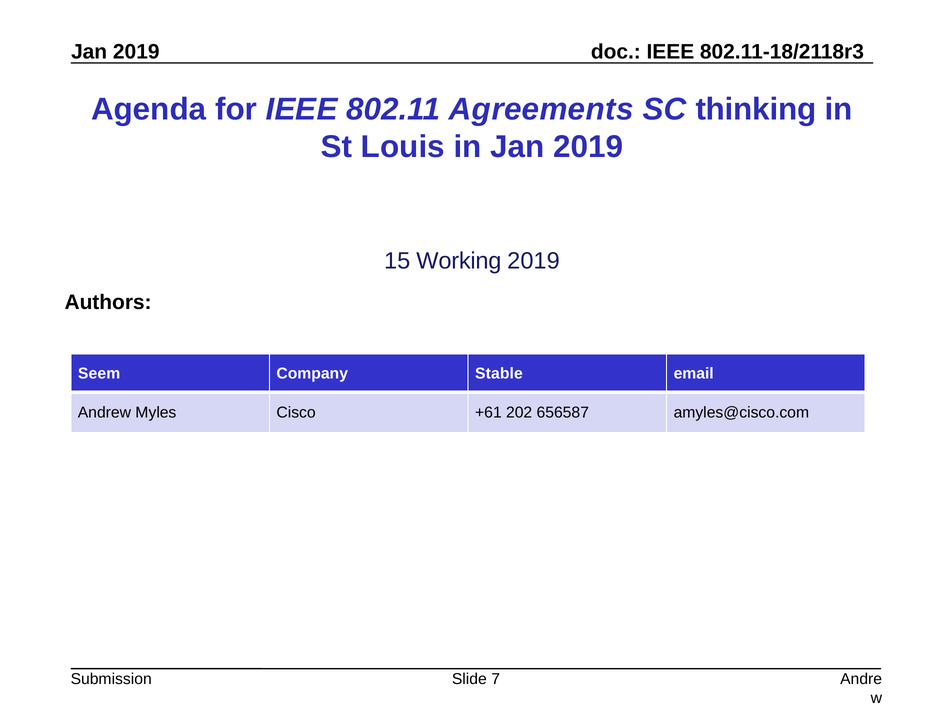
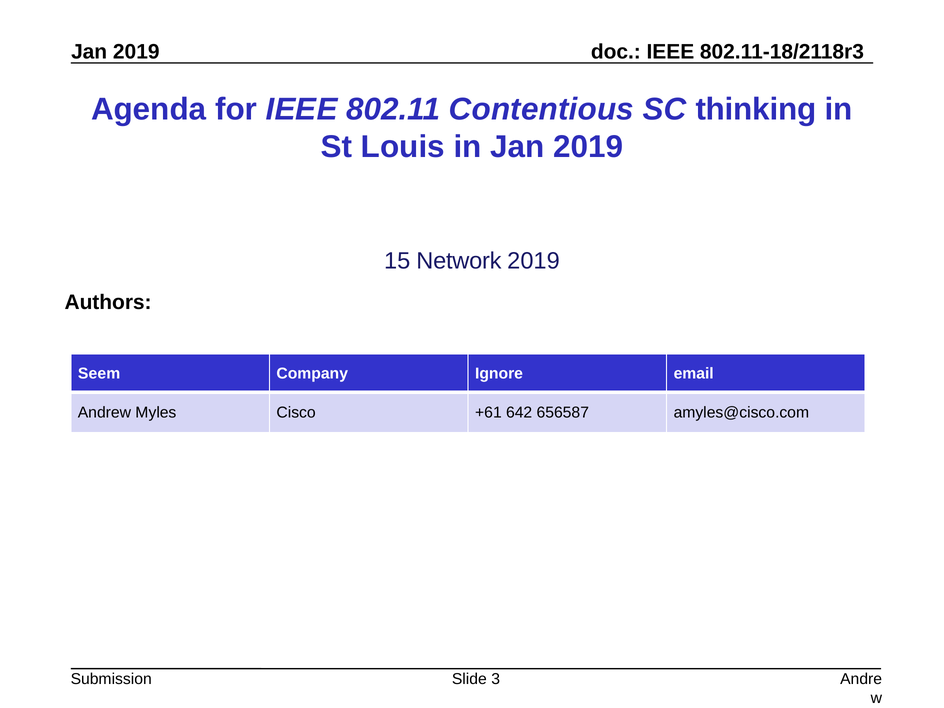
Agreements: Agreements -> Contentious (541, 109)
Working: Working -> Network (459, 261)
Stable: Stable -> Ignore (499, 373)
202: 202 -> 642 (519, 413)
7: 7 -> 3 (496, 679)
